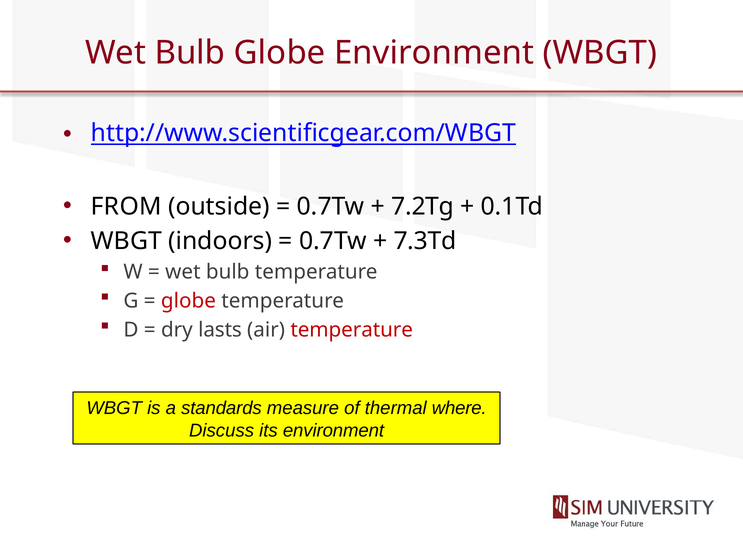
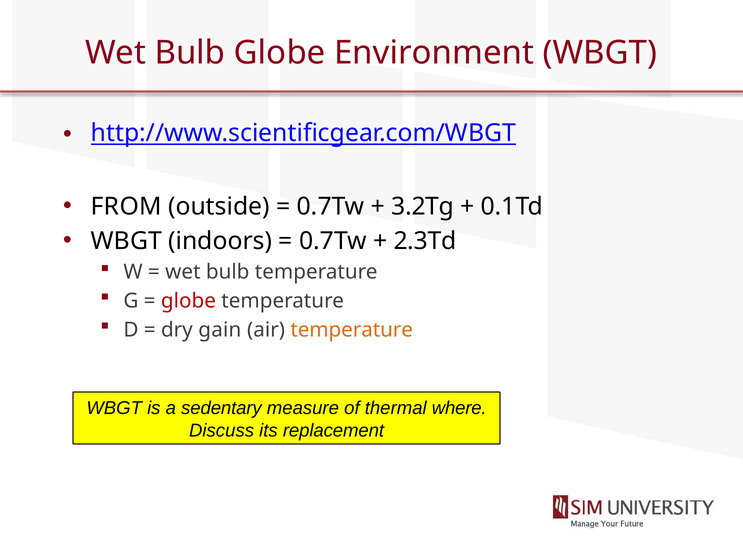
7.2Tg: 7.2Tg -> 3.2Tg (423, 206)
7.3Td: 7.3Td -> 2.3Td (425, 241)
lasts: lasts -> gain (220, 330)
temperature colour: red -> orange (352, 330)
standards: standards -> sedentary (221, 408)
its environment: environment -> replacement (333, 431)
